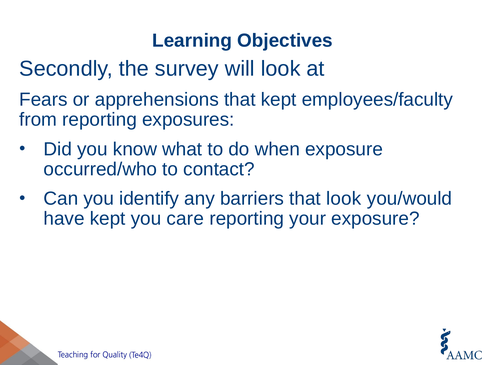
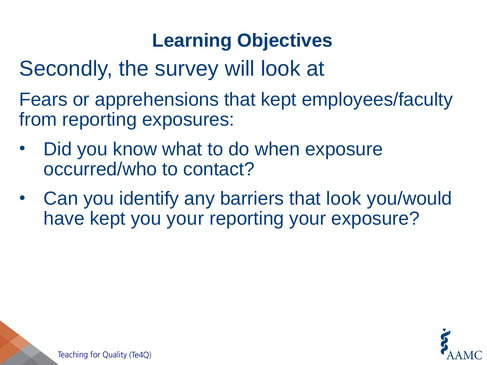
you care: care -> your (185, 219)
